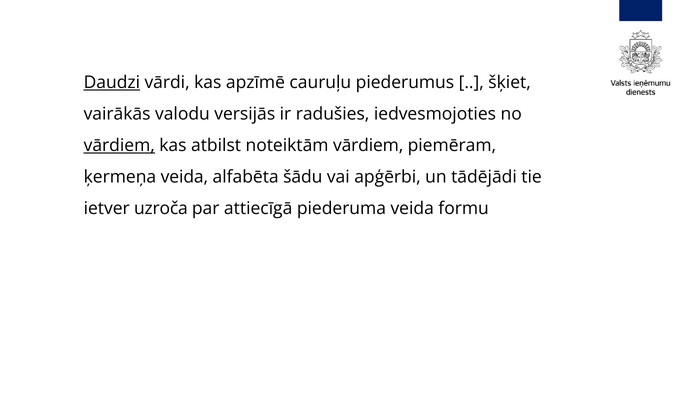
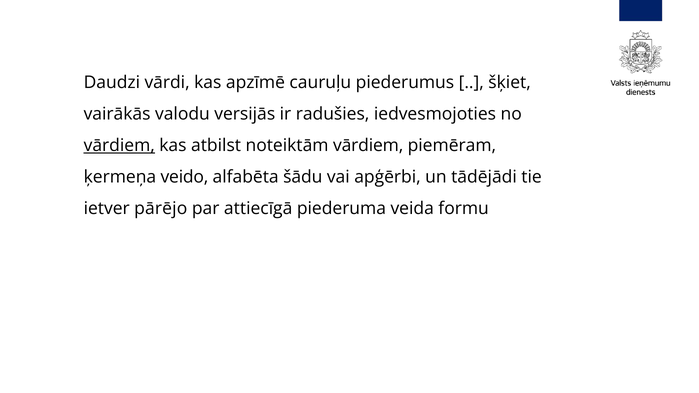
Daudzi underline: present -> none (112, 83)
ķermeņa veida: veida -> veido (184, 177)
uzroča: uzroča -> pārējo (161, 208)
